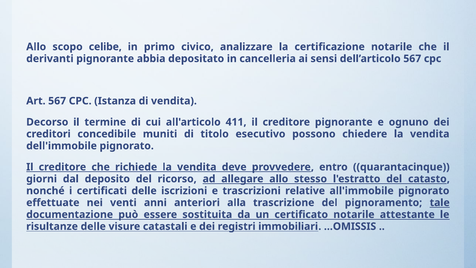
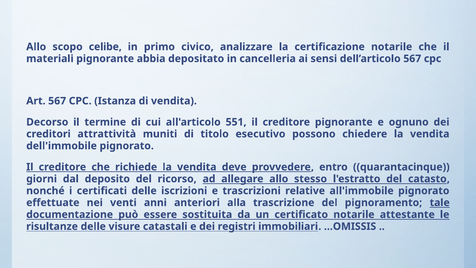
derivanti: derivanti -> materiali (50, 59)
411: 411 -> 551 (236, 122)
concedibile: concedibile -> attrattività (107, 134)
